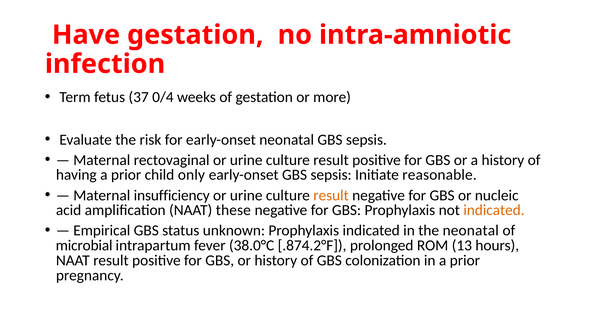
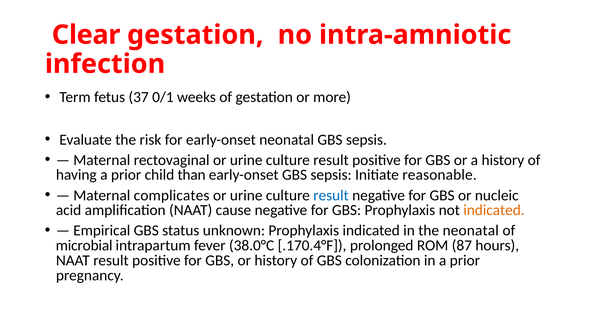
Have: Have -> Clear (86, 35)
0/4: 0/4 -> 0/1 (163, 97)
only: only -> than (192, 175)
insufficiency: insufficiency -> complicates (172, 195)
result colour: orange -> blue (331, 195)
these: these -> cause (233, 210)
.874.2°F: .874.2°F -> .170.4°F (312, 246)
13: 13 -> 87 (462, 246)
